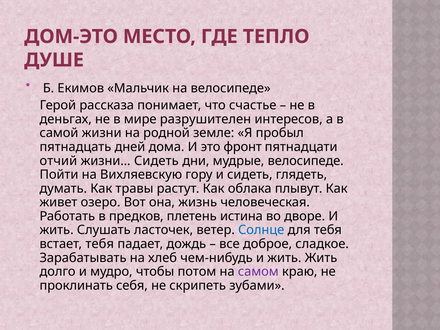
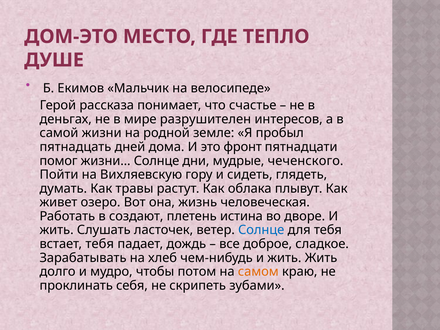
отчий: отчий -> помог (58, 161)
жизни… Сидеть: Сидеть -> Солнце (157, 161)
мудрые велосипеде: велосипеде -> чеченского (306, 161)
предков: предков -> создают (136, 216)
самом colour: purple -> orange (258, 272)
